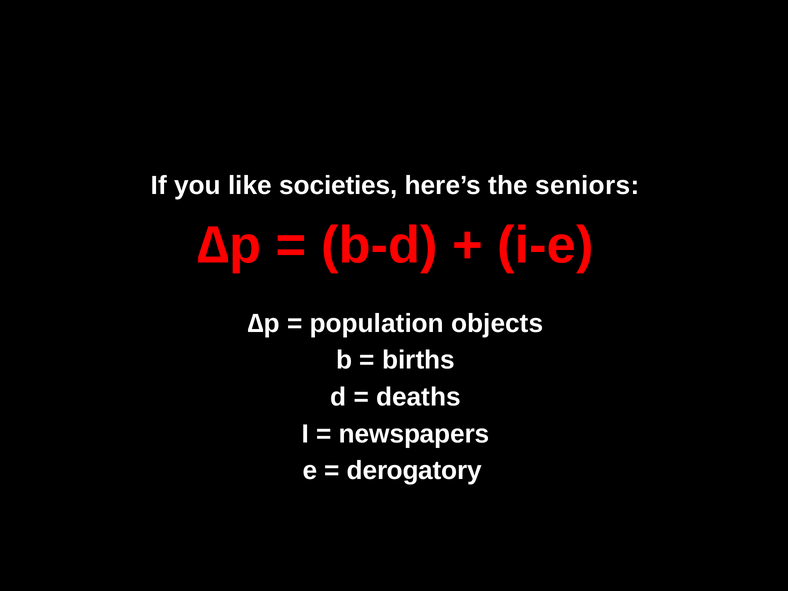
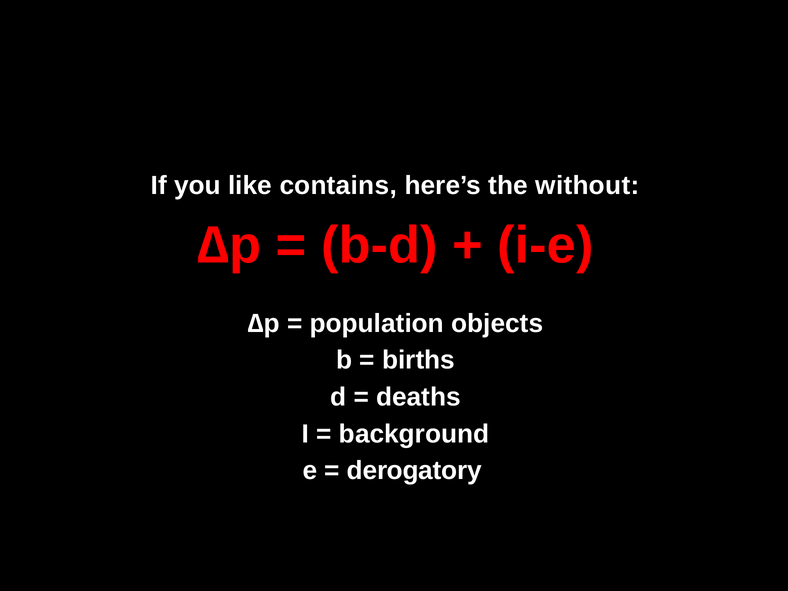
societies: societies -> contains (338, 186)
seniors: seniors -> without (587, 186)
newspapers: newspapers -> background (414, 434)
